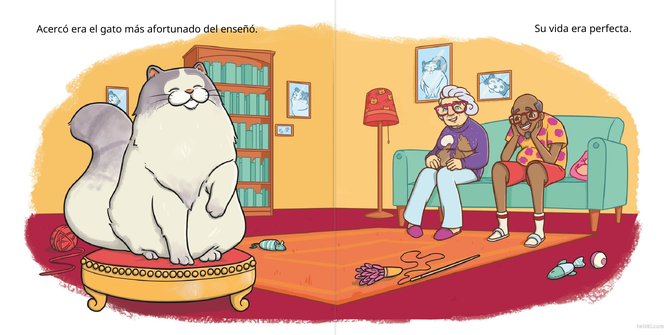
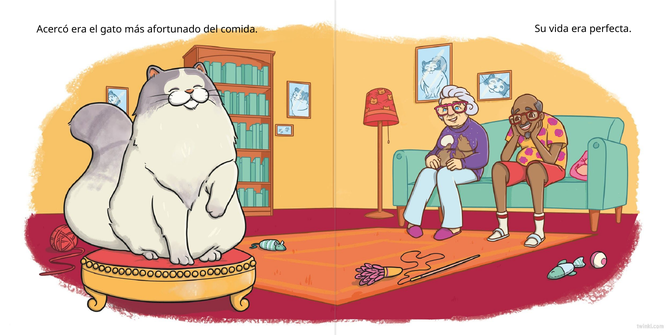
enseñó: enseñó -> comida (239, 29)
